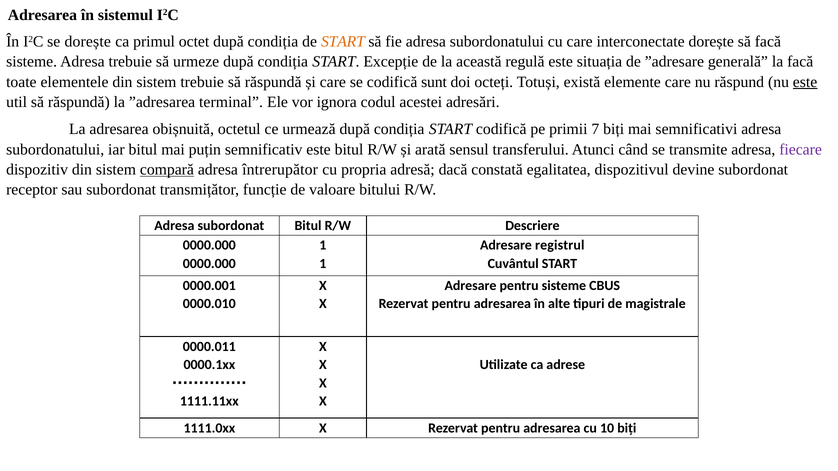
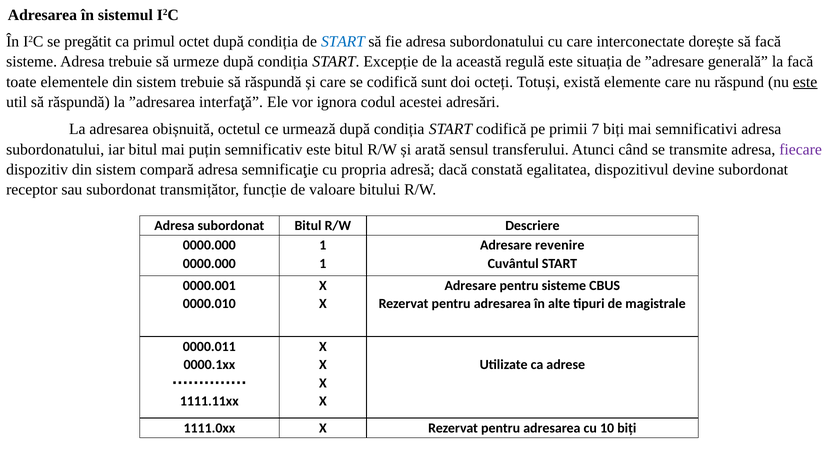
se dorește: dorește -> pregătit (88, 42)
START colour: orange -> blue (343, 42)
terminal: terminal -> interfaţă (231, 102)
compară underline: present -> none (167, 170)
întrerupător: întrerupător -> semnificaţie (280, 170)
registrul: registrul -> revenire (560, 245)
